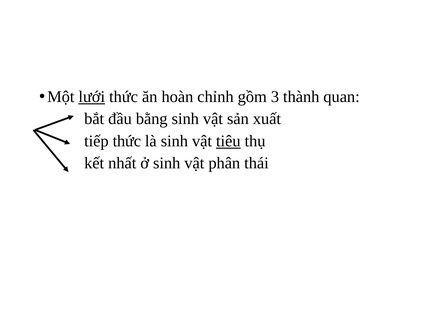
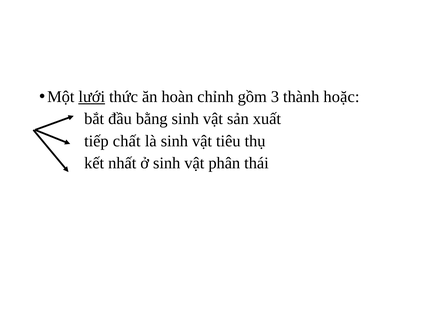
quan: quan -> hoặc (341, 97)
tiếp thức: thức -> chất (127, 141)
tiêu underline: present -> none (228, 141)
